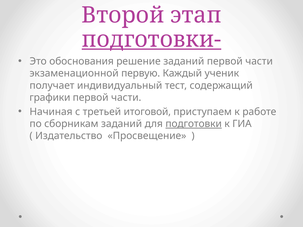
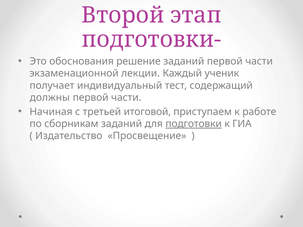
подготовки- underline: present -> none (151, 39)
первую: первую -> лекции (141, 73)
графики: графики -> должны (50, 98)
